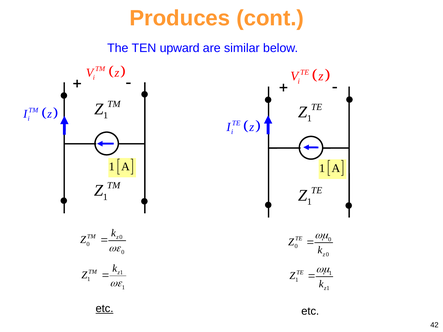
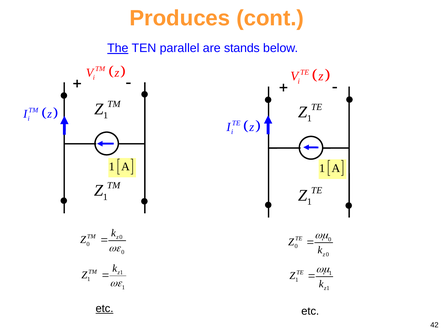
The underline: none -> present (118, 48)
upward: upward -> parallel (180, 48)
similar: similar -> stands (242, 48)
